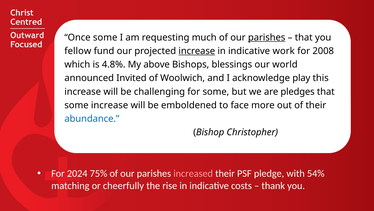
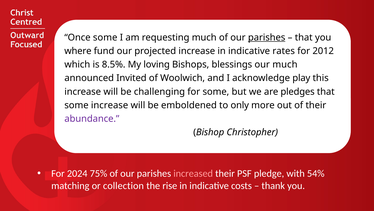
fellow: fellow -> where (78, 51)
increase underline: present -> none (197, 51)
work: work -> rates (284, 51)
2008: 2008 -> 2012 (323, 51)
4.8%: 4.8% -> 8.5% (114, 64)
above: above -> loving (157, 64)
our world: world -> much (285, 64)
face: face -> only (240, 105)
abundance colour: blue -> purple (92, 118)
cheerfully: cheerfully -> collection (123, 185)
